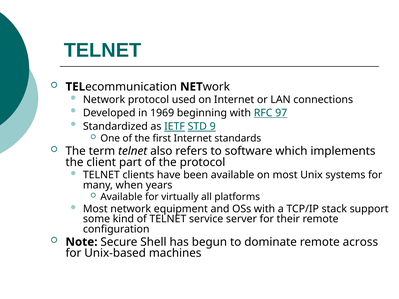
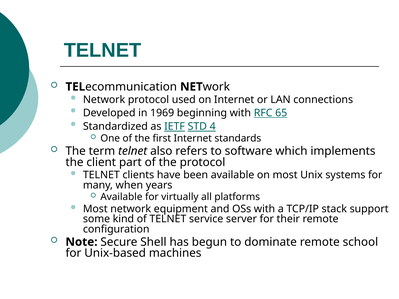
97: 97 -> 65 (281, 113)
9: 9 -> 4 (213, 126)
across: across -> school (360, 242)
